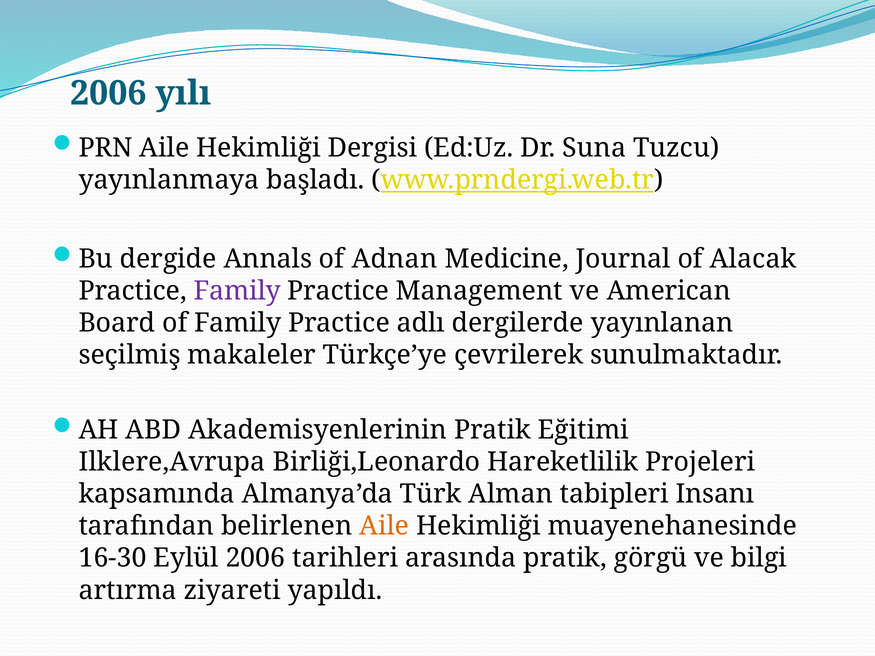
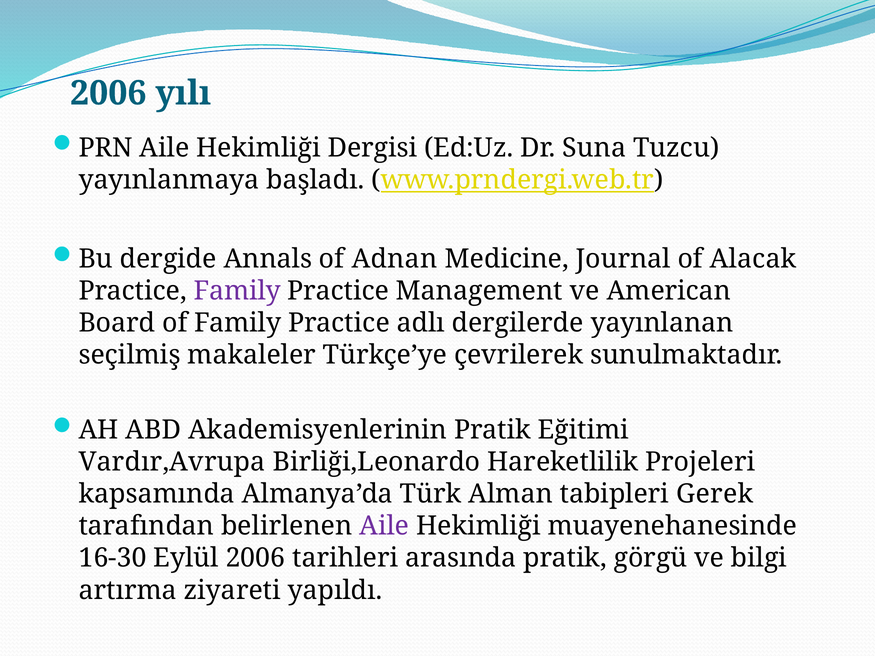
Ilklere,Avrupa: Ilklere,Avrupa -> Vardır,Avrupa (172, 462)
Insanı: Insanı -> Gerek (715, 494)
Aile colour: orange -> purple (384, 526)
